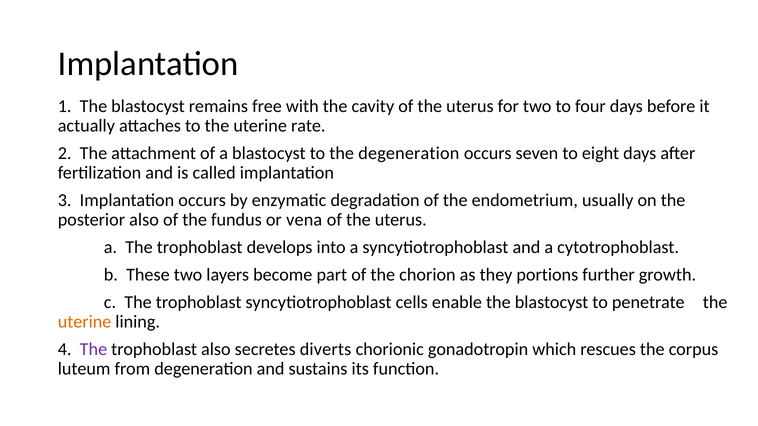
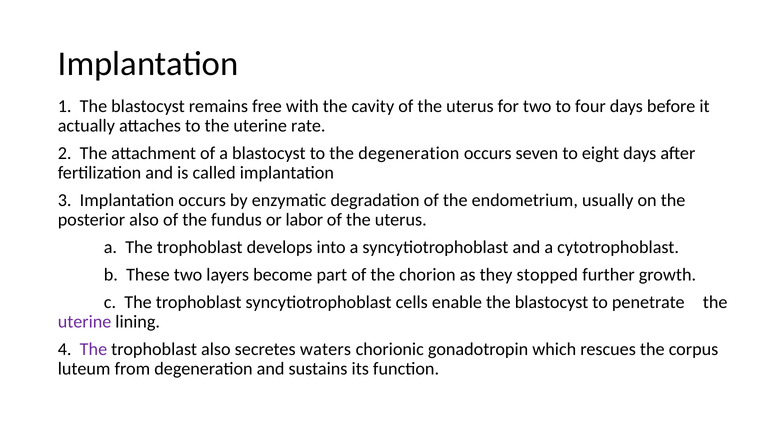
vena: vena -> labor (304, 220)
portions: portions -> stopped (547, 275)
uterine colour: orange -> purple (85, 322)
diverts: diverts -> waters (326, 350)
